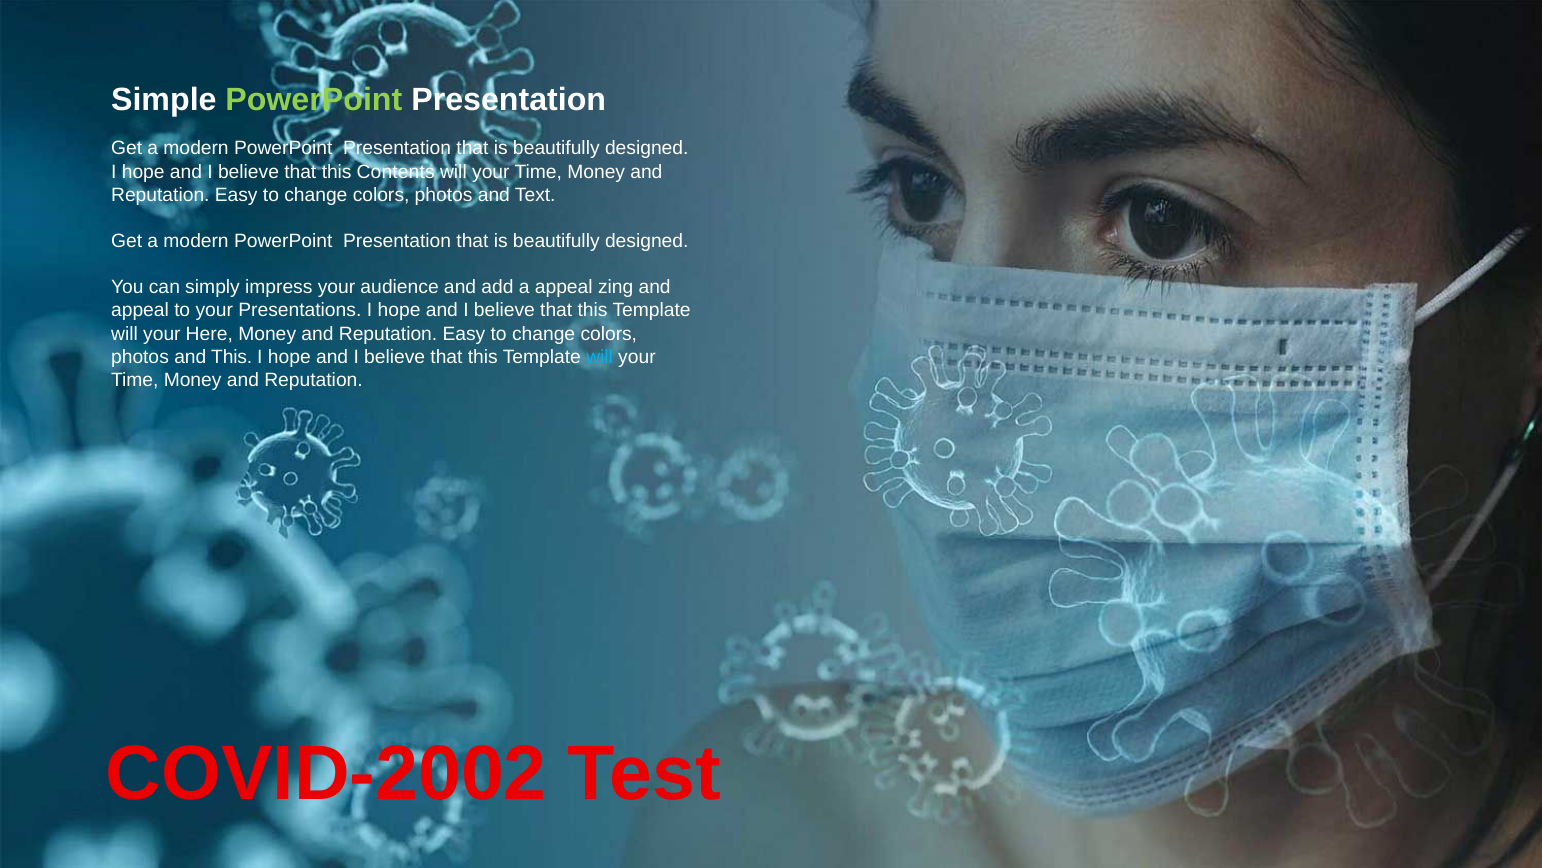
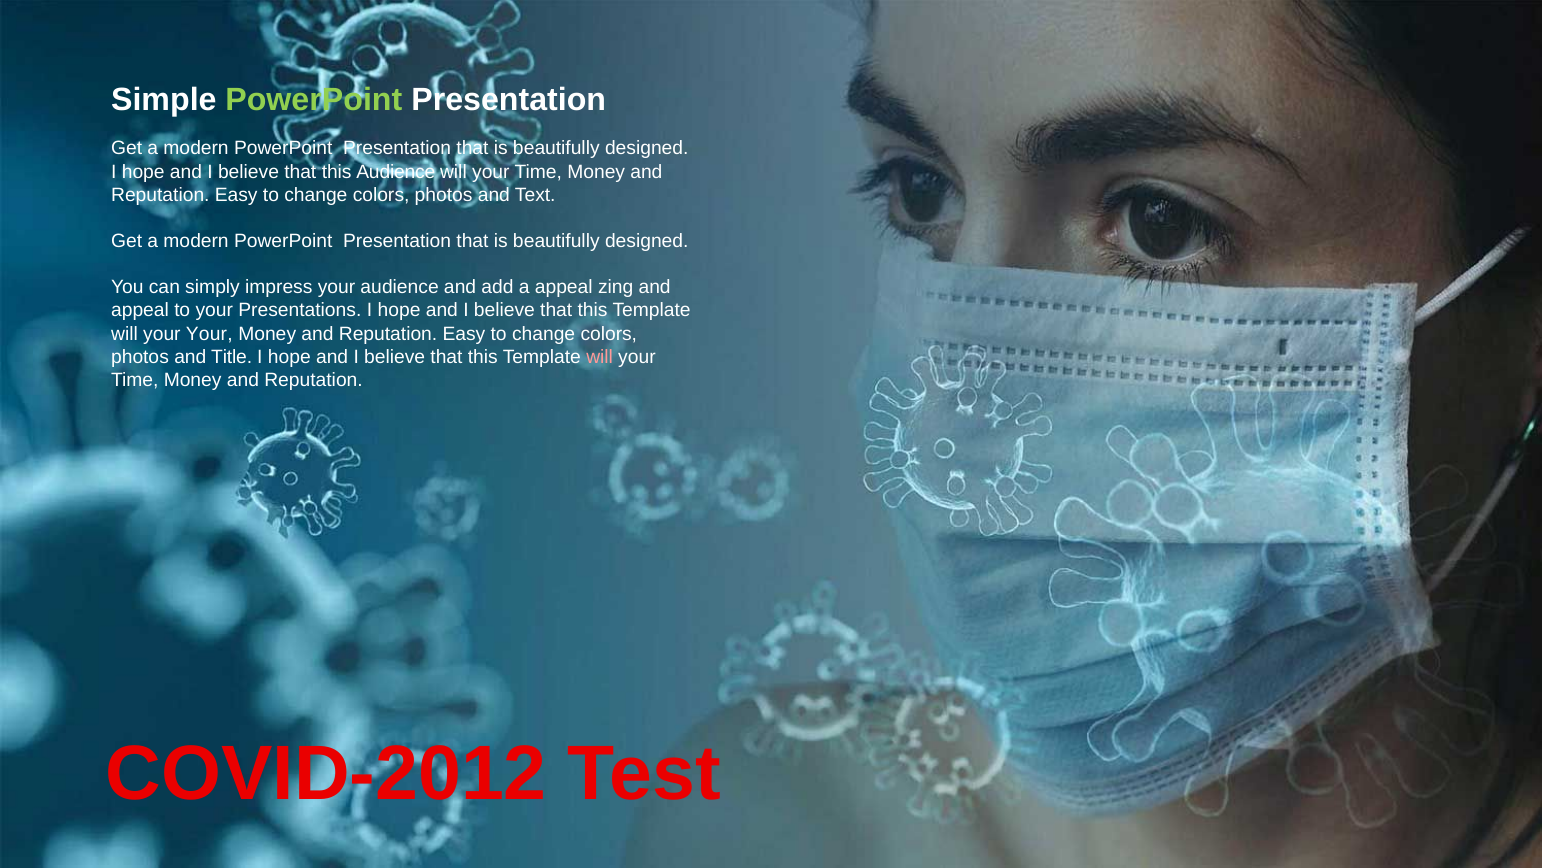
this Contents: Contents -> Audience (396, 172)
your Here: Here -> Your (209, 333)
and This: This -> Title (232, 357)
will colour: light blue -> pink (600, 357)
COVID-2002: COVID-2002 -> COVID-2012 (326, 773)
